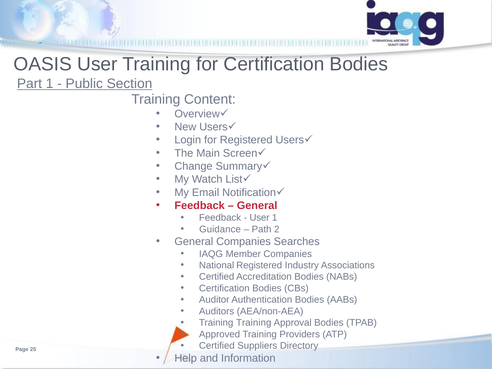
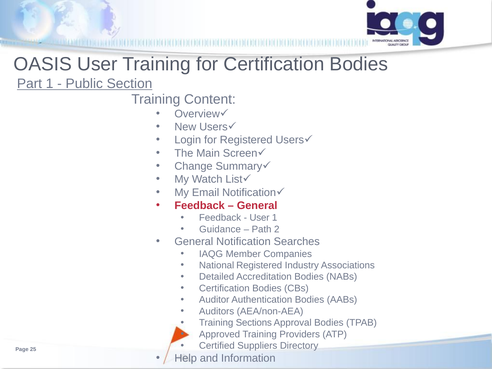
General Companies: Companies -> Notification (243, 242)
Certified: Certified -> Detailed (217, 277)
Training Training: Training -> Sections (254, 323)
